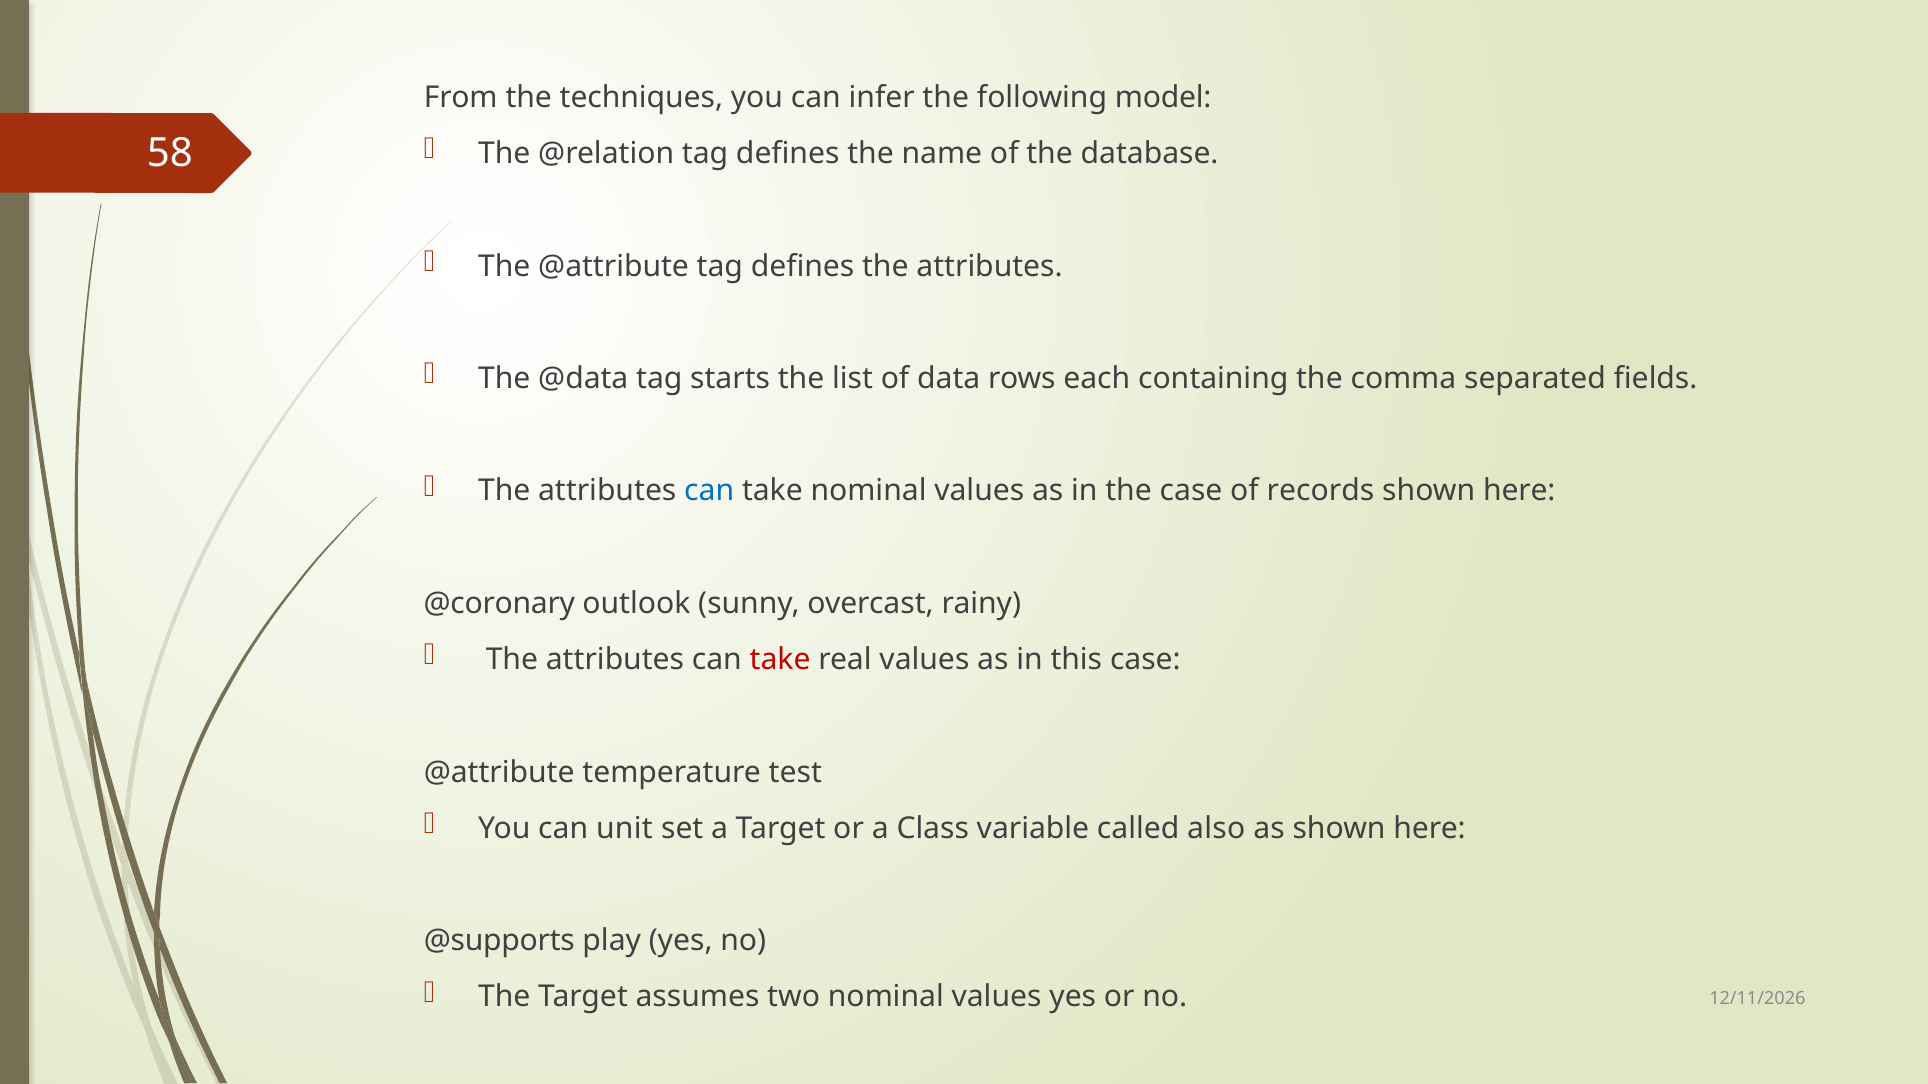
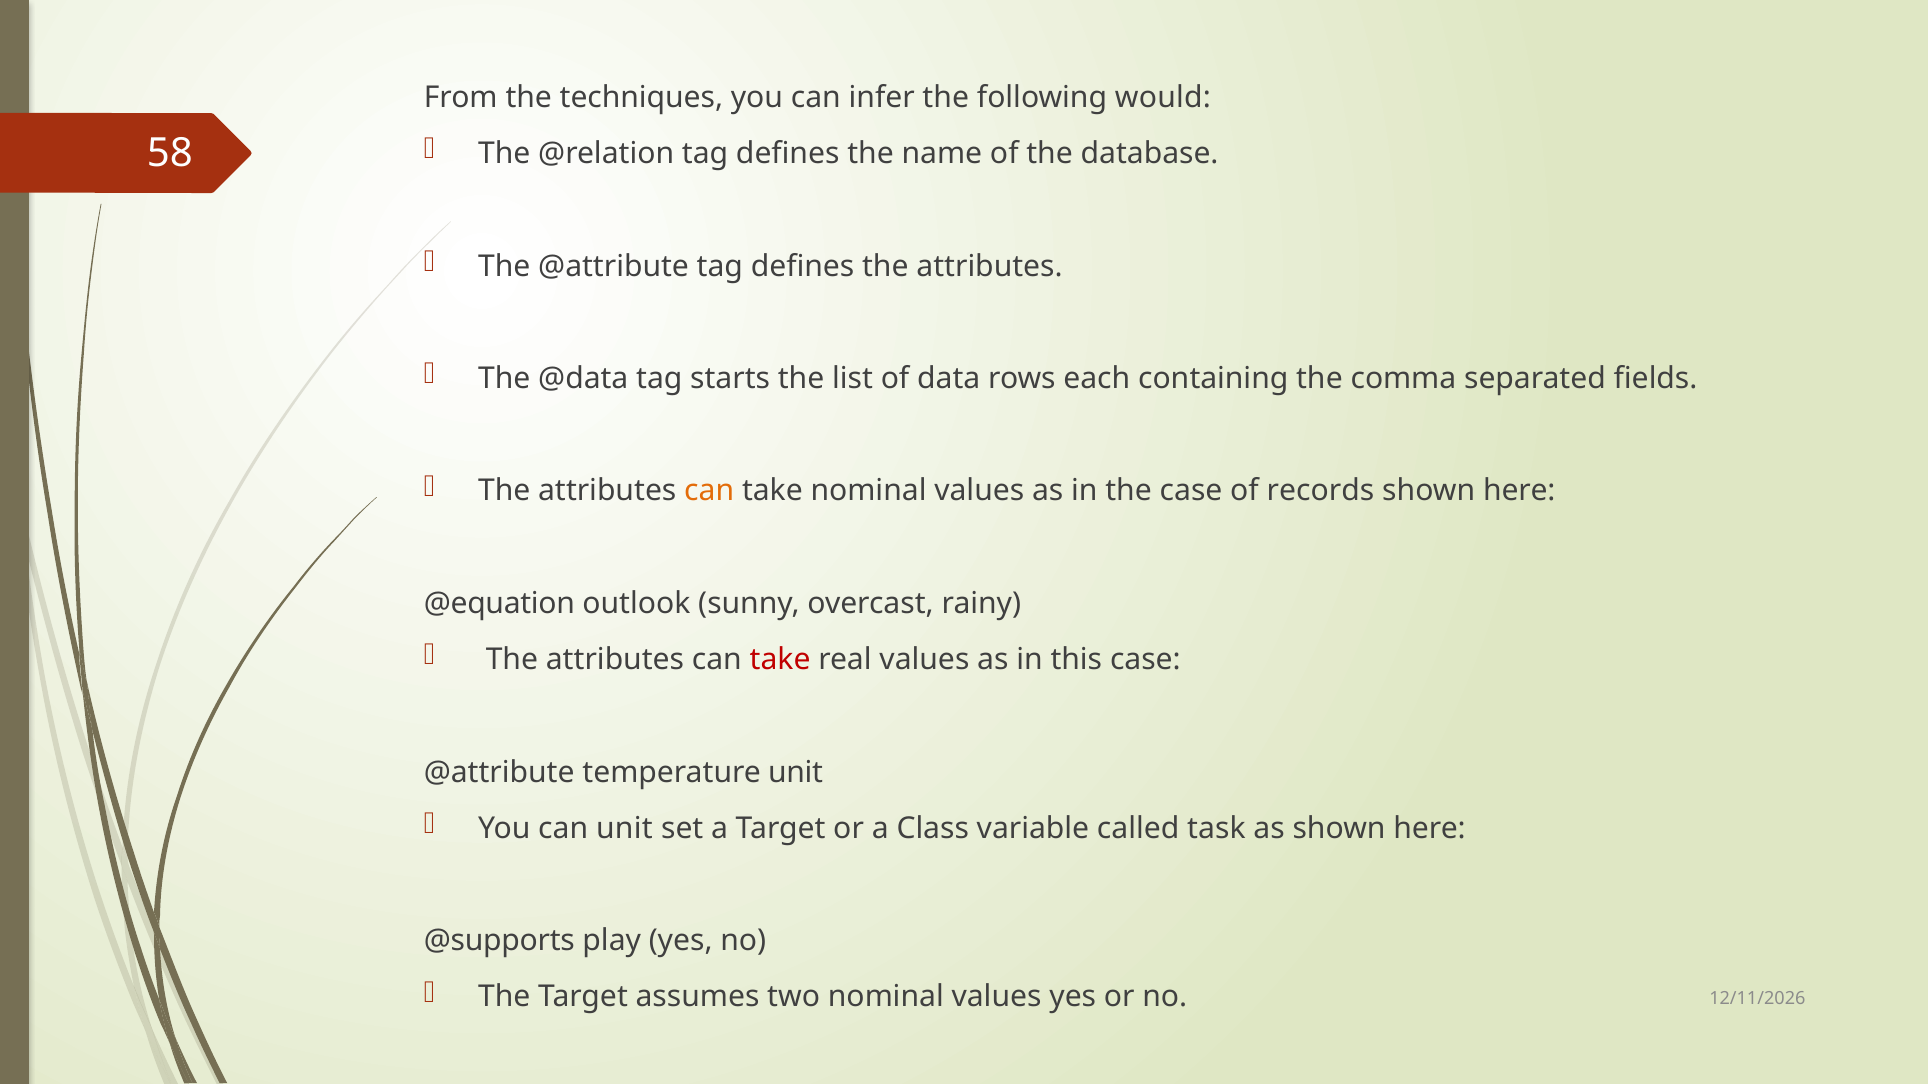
model: model -> would (1163, 98)
can colour: blue -> orange (709, 491)
@coronary: @coronary -> @equation (499, 604)
temperature test: test -> unit (796, 772)
also: also -> task (1216, 829)
